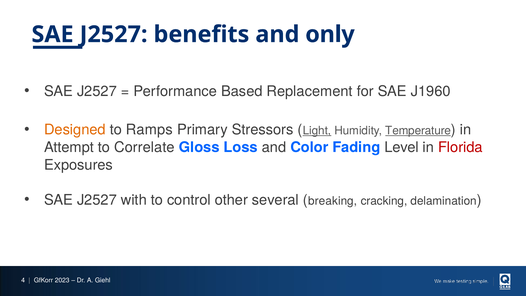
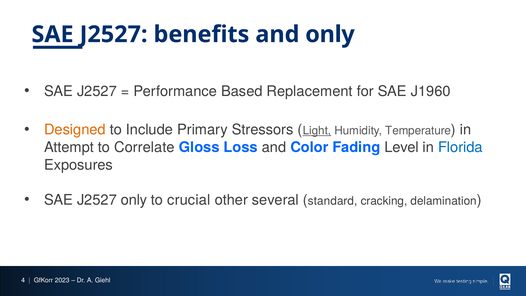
Ramps: Ramps -> Include (149, 130)
Temperature underline: present -> none (418, 131)
Florida colour: red -> blue (460, 147)
J2527 with: with -> only (134, 200)
control: control -> crucial (189, 200)
breaking: breaking -> standard (333, 201)
